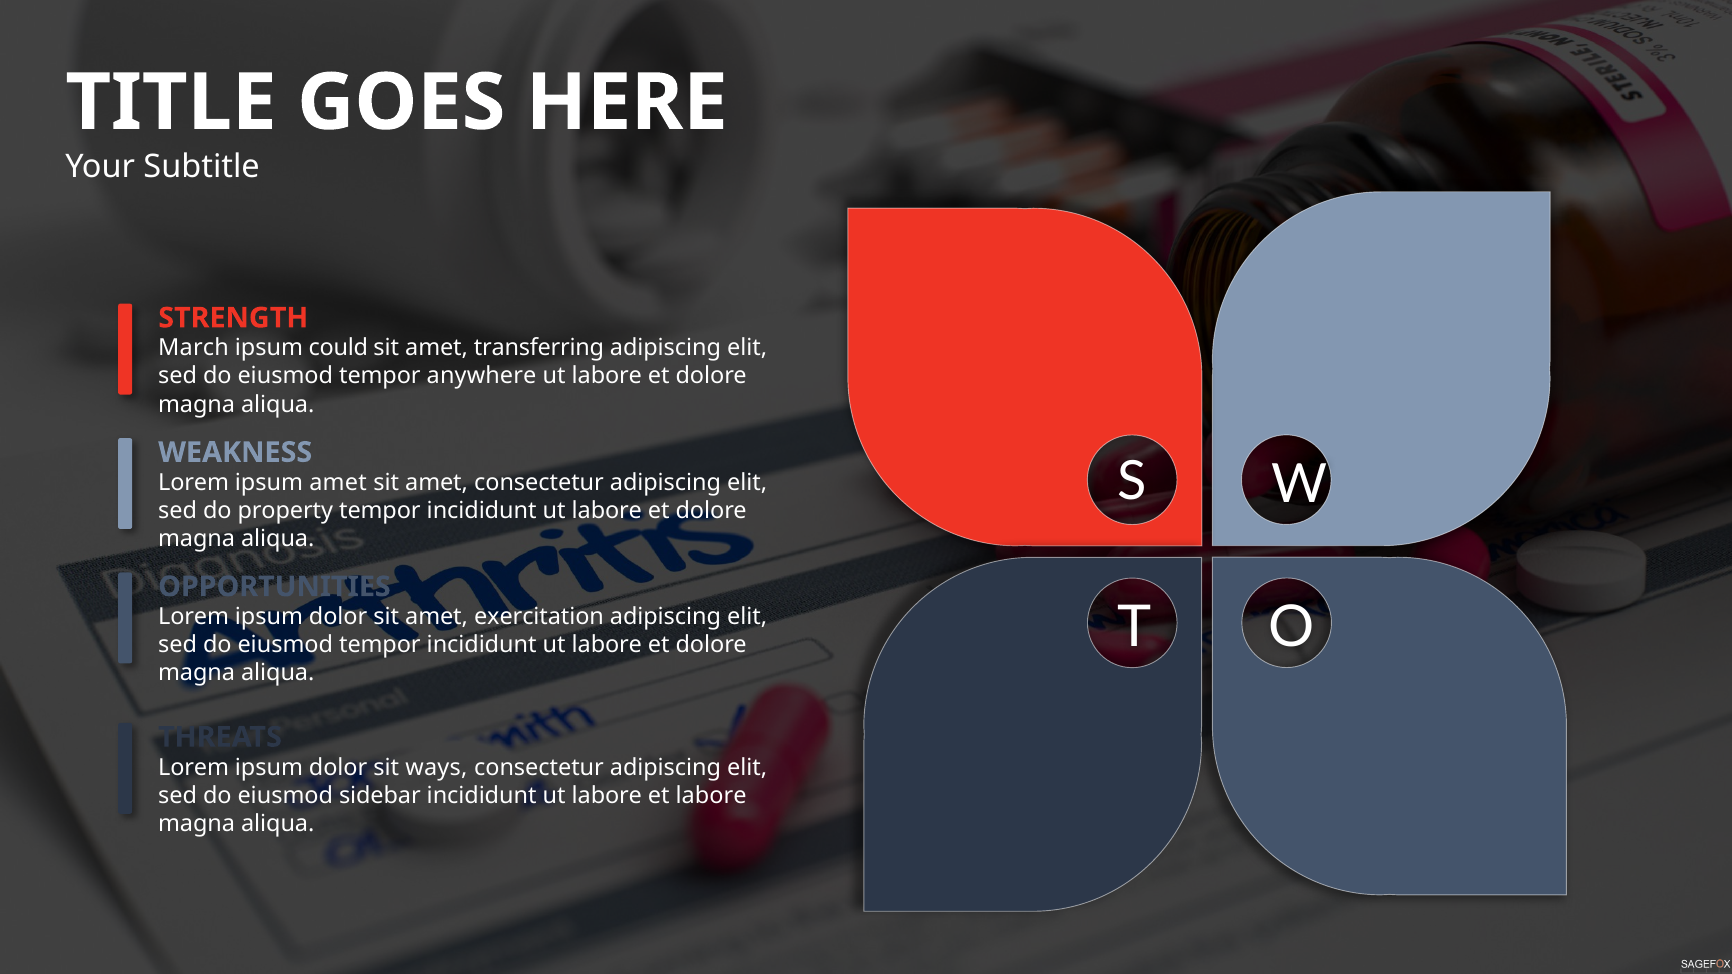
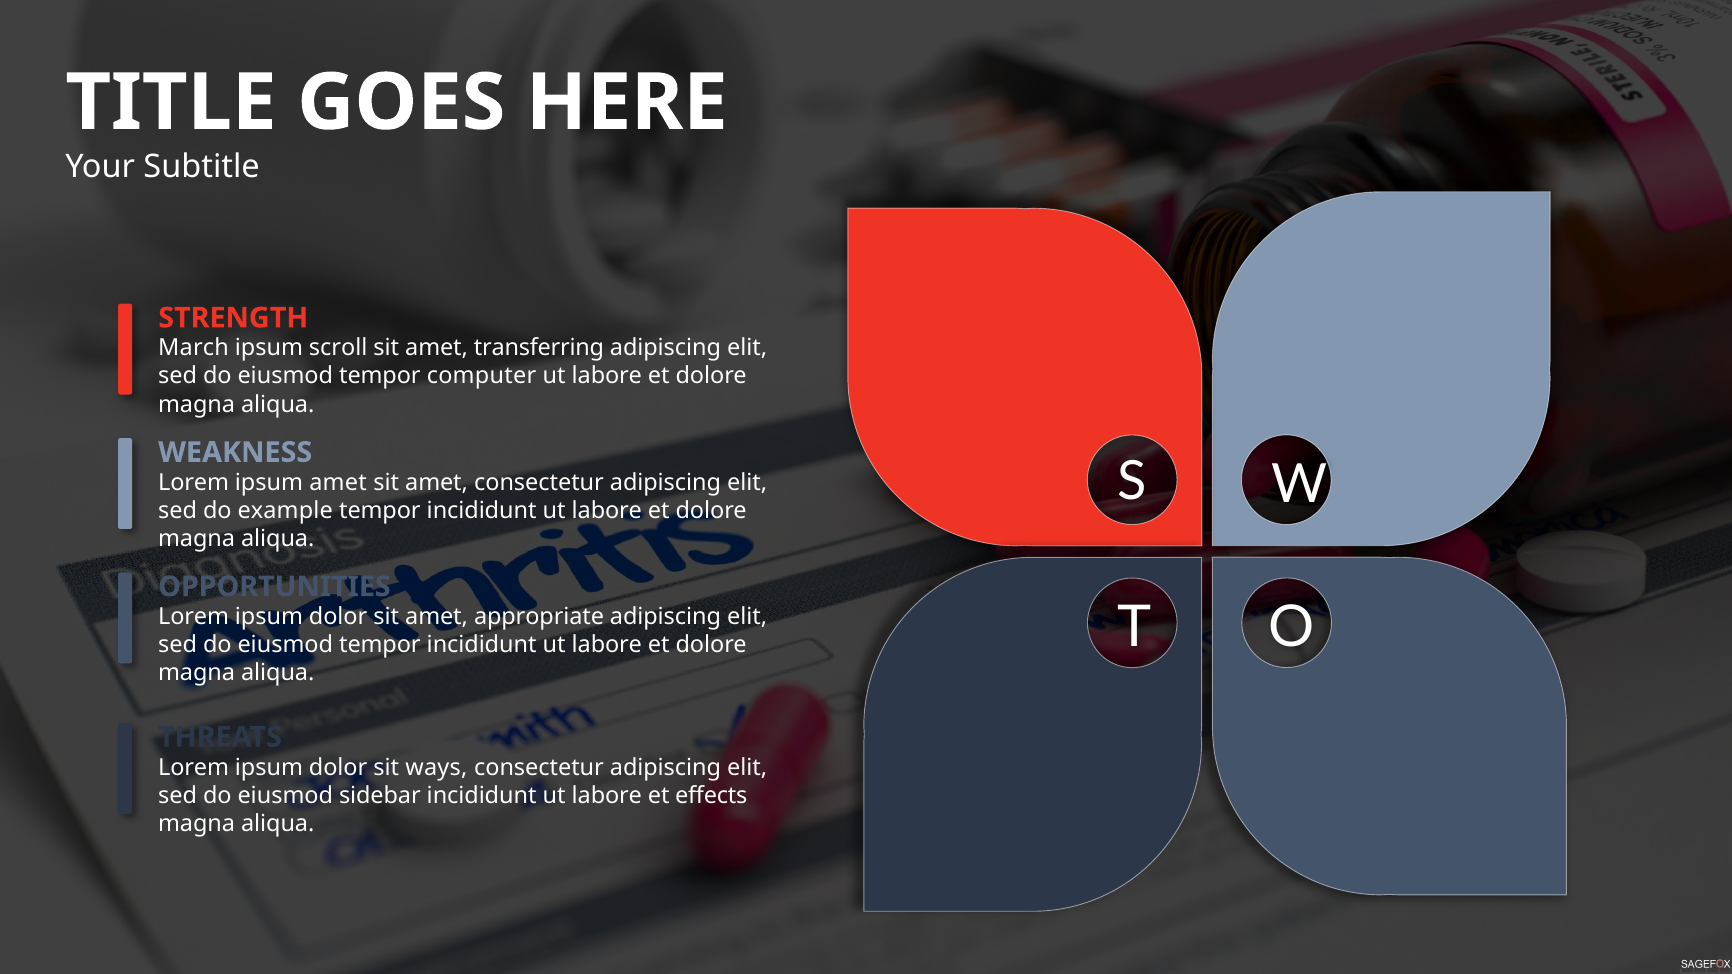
could: could -> scroll (338, 348)
anywhere: anywhere -> computer (482, 376)
property: property -> example (285, 511)
exercitation: exercitation -> appropriate (539, 617)
et labore: labore -> effects (711, 796)
